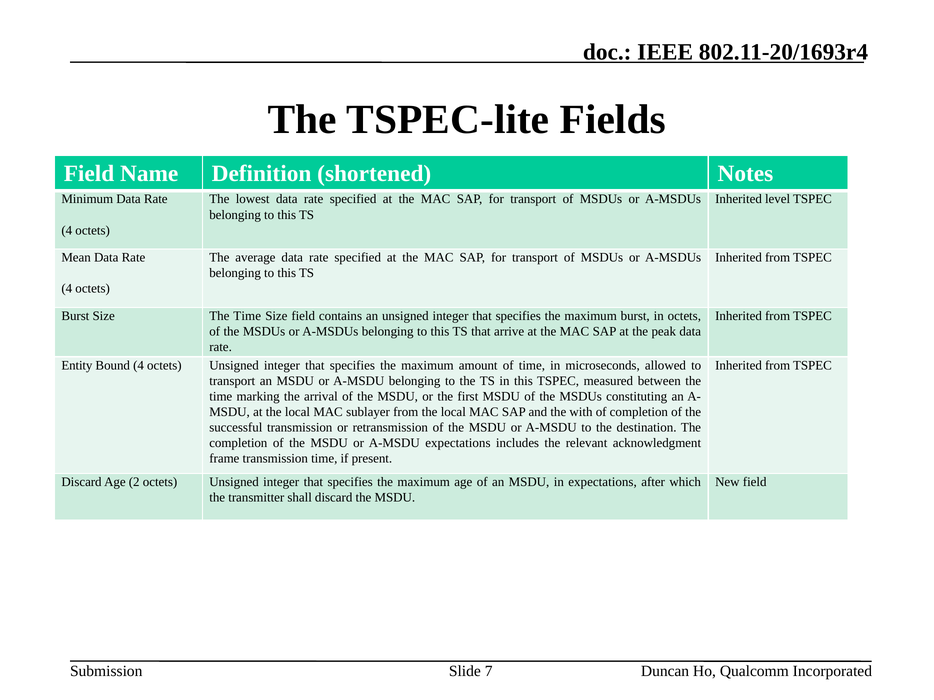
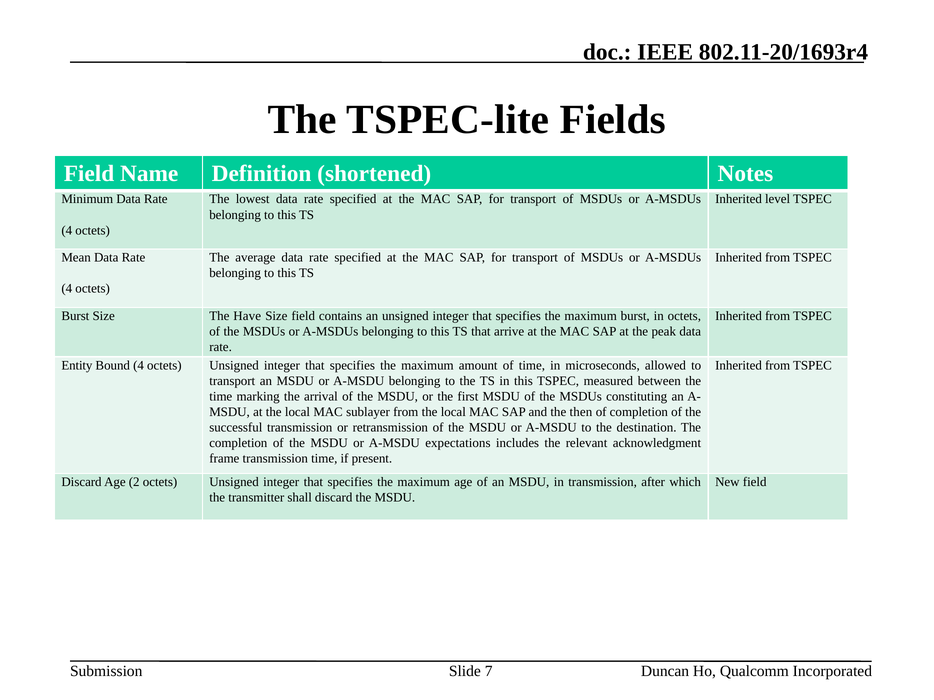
Size The Time: Time -> Have (247, 316)
with: with -> then (581, 412)
in expectations: expectations -> transmission (603, 482)
